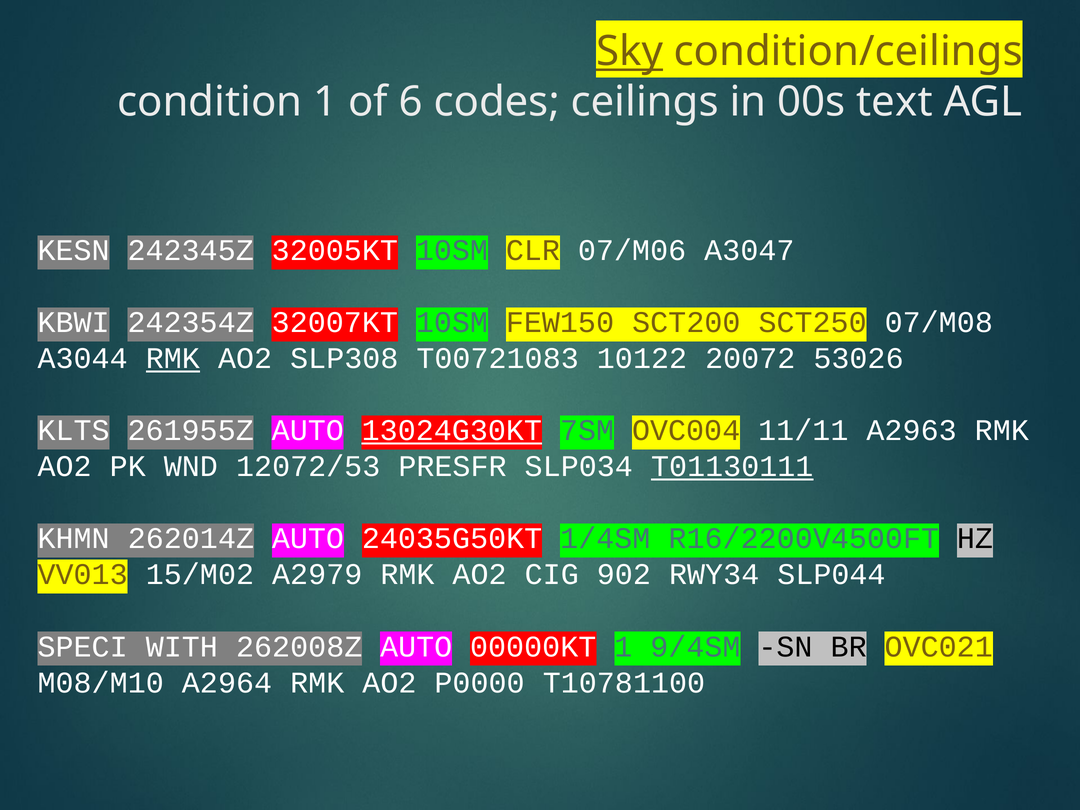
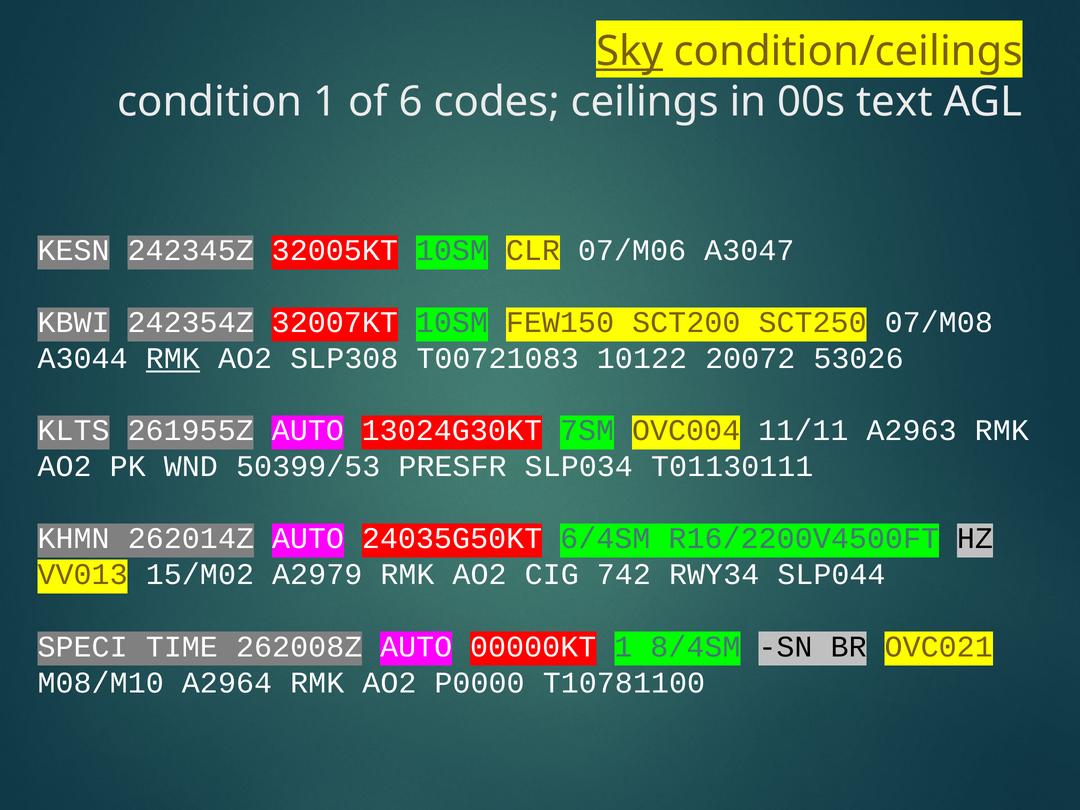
13024G30KT underline: present -> none (452, 431)
12072/53: 12072/53 -> 50399/53 (308, 467)
T01130111 underline: present -> none (732, 467)
1/4SM: 1/4SM -> 6/4SM (605, 539)
902: 902 -> 742 (624, 575)
WITH: WITH -> TIME (182, 647)
9/4SM: 9/4SM -> 8/4SM (695, 647)
